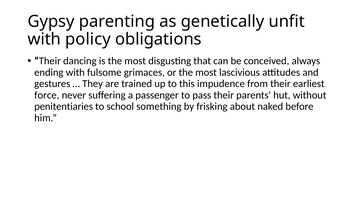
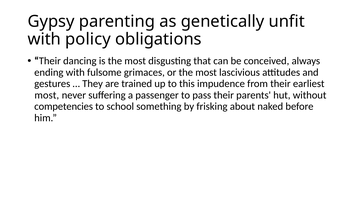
force: force -> most (47, 95)
penitentiaries: penitentiaries -> competencies (64, 107)
